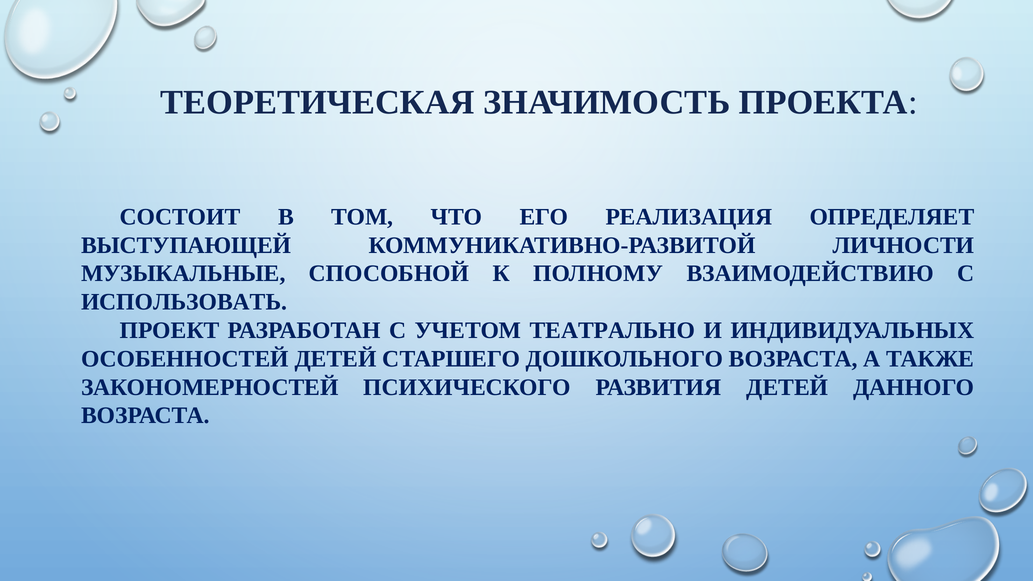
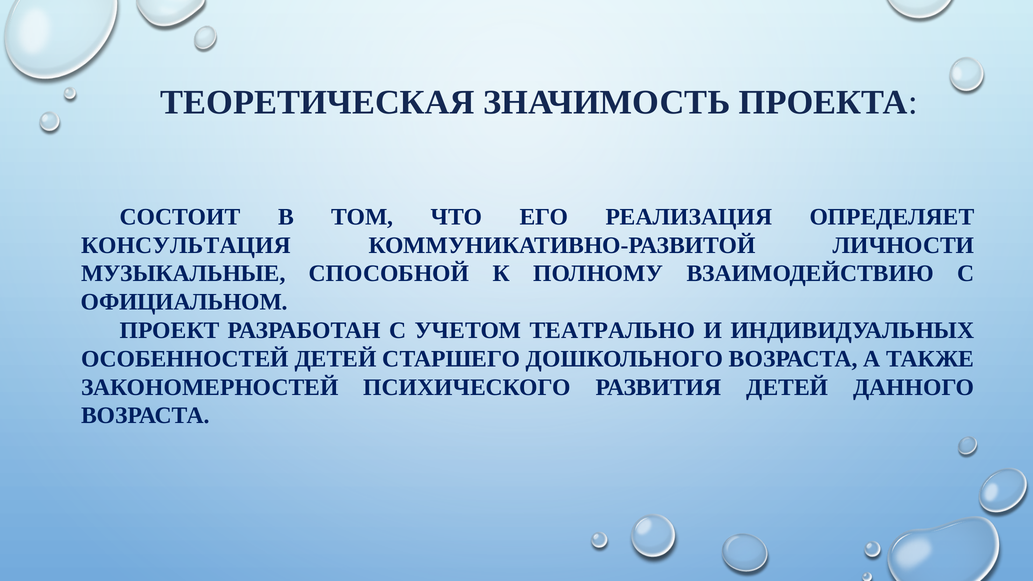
ВЫСТУПАЮЩЕЙ: ВЫСТУПАЮЩЕЙ -> КОНСУЛЬТАЦИЯ (186, 245)
ИСПОЛЬЗОВАТЬ: ИСПОЛЬЗОВАТЬ -> ОФИЦИАЛЬНОМ (184, 302)
